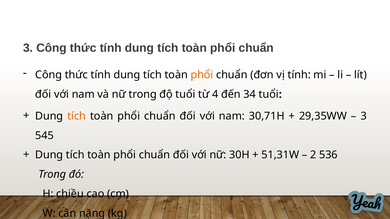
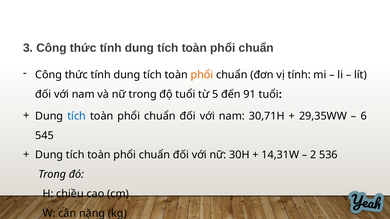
4: 4 -> 5 (215, 95)
34: 34 -> 91 (250, 95)
tích colour: orange -> blue (77, 116)
3: 3 -> 6 (364, 116)
51,31W: 51,31W -> 14,31W (280, 155)
